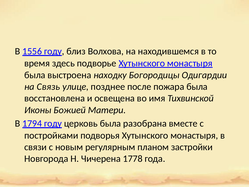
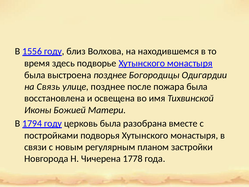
выстроена находку: находку -> позднее (110, 75)
